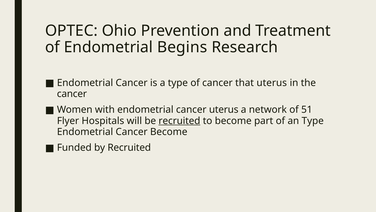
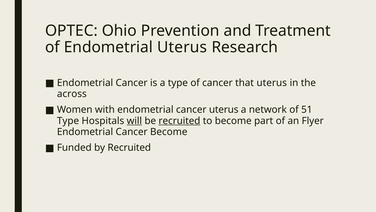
Endometrial Begins: Begins -> Uterus (182, 47)
cancer: cancer -> across (72, 94)
Flyer: Flyer -> Type (68, 121)
will underline: none -> present (134, 121)
an Type: Type -> Flyer (313, 121)
